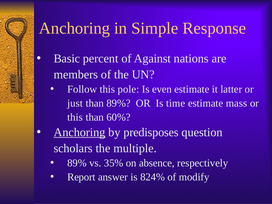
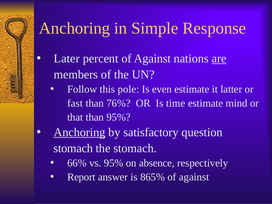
Basic: Basic -> Later (67, 58)
are underline: none -> present (219, 58)
just: just -> fast (75, 103)
than 89%: 89% -> 76% (119, 103)
mass: mass -> mind (237, 103)
this: this -> that (75, 117)
than 60%: 60% -> 95% (119, 117)
predisposes: predisposes -> satisfactory (151, 132)
scholars: scholars -> stomach (73, 148)
the multiple: multiple -> stomach (135, 148)
89%: 89% -> 66% (77, 163)
vs 35%: 35% -> 95% (114, 163)
824%: 824% -> 865% (153, 177)
modify: modify -> against (194, 177)
